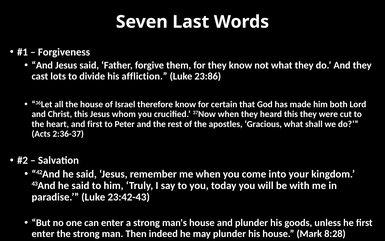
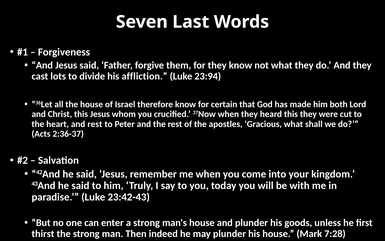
23:86: 23:86 -> 23:94 (208, 76)
and first: first -> rest (95, 124)
enter: enter -> thirst (43, 233)
8:28: 8:28 -> 7:28 (335, 233)
